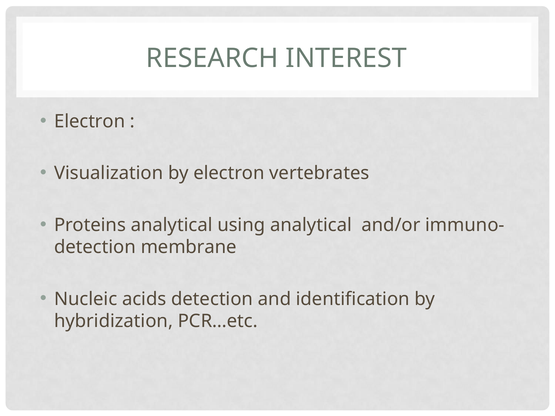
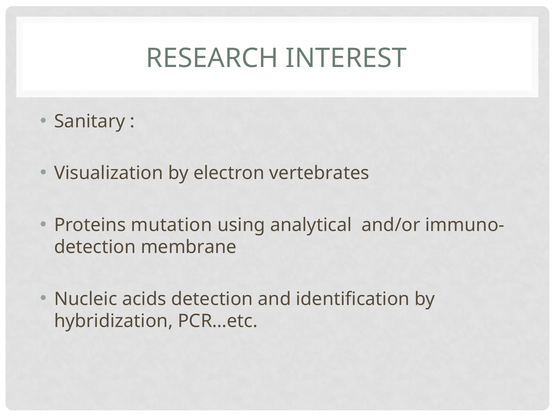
Electron: Electron -> Sanitary (90, 122)
Proteins analytical: analytical -> mutation (172, 225)
